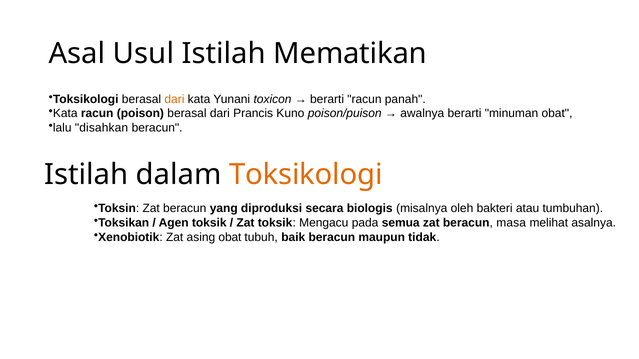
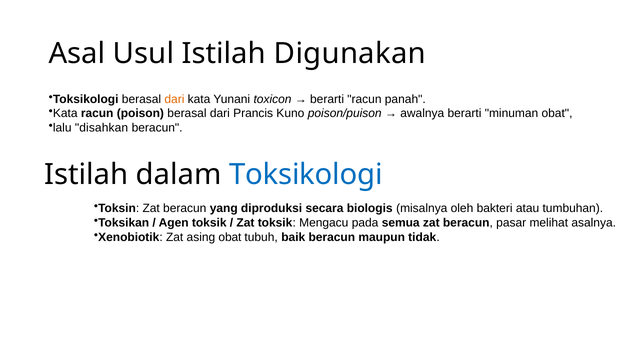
Mematikan: Mematikan -> Digunakan (350, 54)
Toksikologi colour: orange -> blue (306, 175)
masa: masa -> pasar (511, 223)
